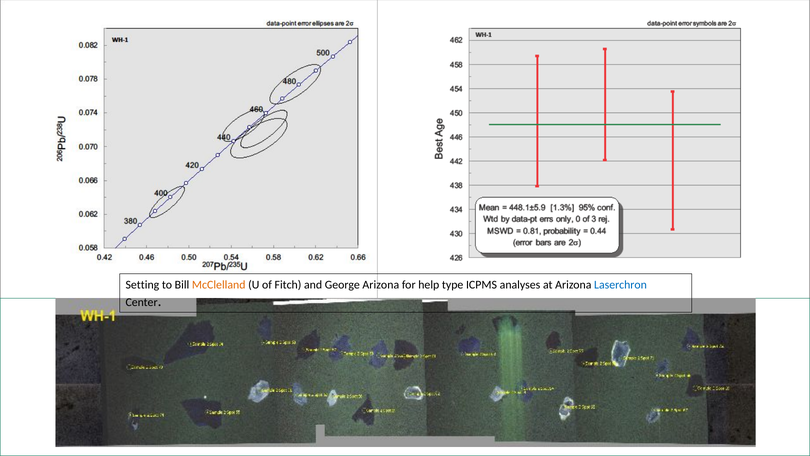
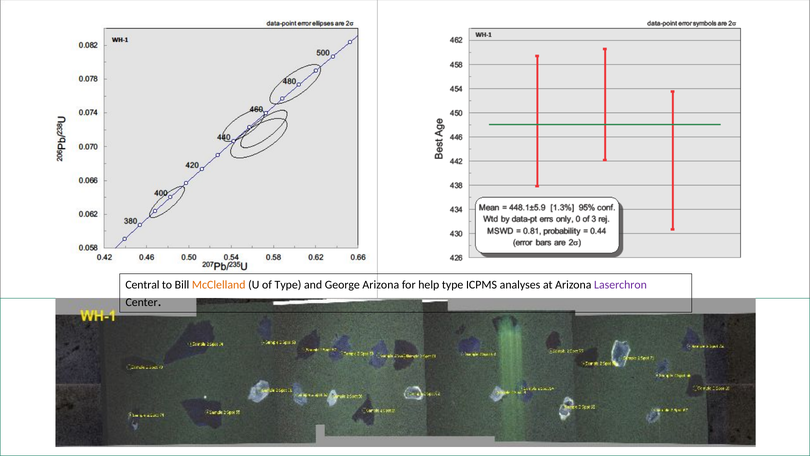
Setting: Setting -> Central (142, 284)
of Fitch: Fitch -> Type (288, 284)
Laserchron colour: blue -> purple (620, 284)
